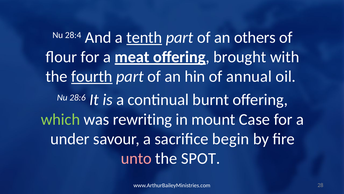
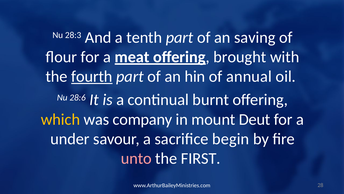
28:4: 28:4 -> 28:3 (73, 35)
tenth underline: present -> none (144, 37)
others: others -> saving (255, 37)
which colour: light green -> yellow (60, 119)
rewriting: rewriting -> company (143, 119)
Case: Case -> Deut (255, 119)
SPOT: SPOT -> FIRST (201, 158)
